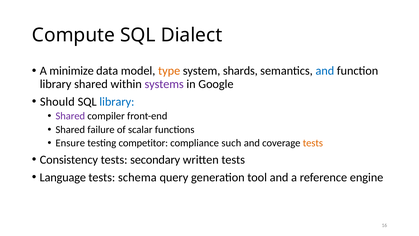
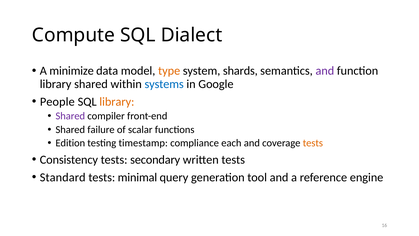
and colour: blue -> purple (325, 71)
systems colour: purple -> blue (164, 84)
Should: Should -> People (57, 102)
library colour: blue -> orange (117, 102)
Ensure: Ensure -> Edition (70, 143)
competitor: competitor -> timestamp (143, 143)
such: such -> each (231, 143)
Language: Language -> Standard (63, 177)
schema: schema -> minimal (137, 177)
